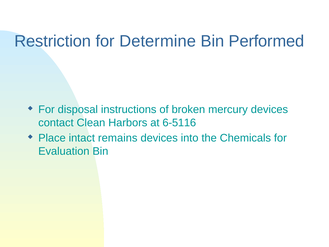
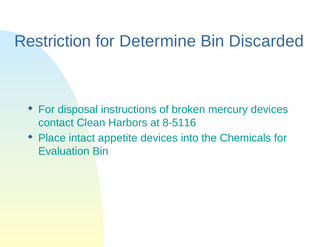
Performed: Performed -> Discarded (266, 41)
6-5116: 6-5116 -> 8-5116 (179, 123)
remains: remains -> appetite (118, 138)
